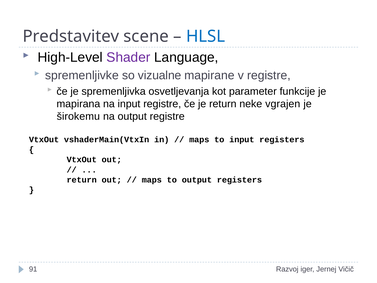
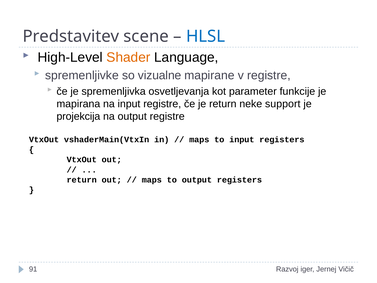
Shader colour: purple -> orange (128, 57)
vgrajen: vgrajen -> support (283, 104)
širokemu: širokemu -> projekcija (78, 116)
